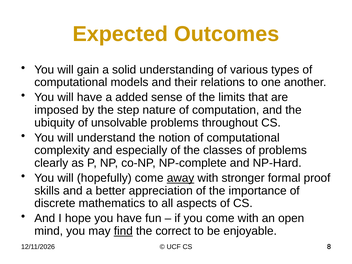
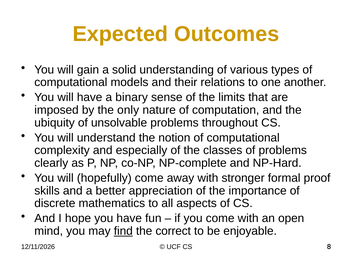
added: added -> binary (132, 97)
step: step -> only (128, 110)
away underline: present -> none (181, 178)
